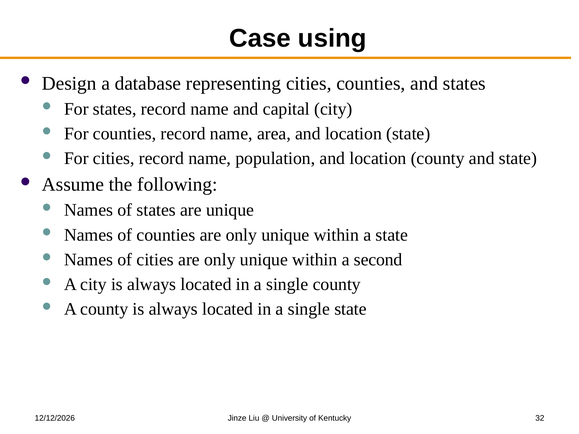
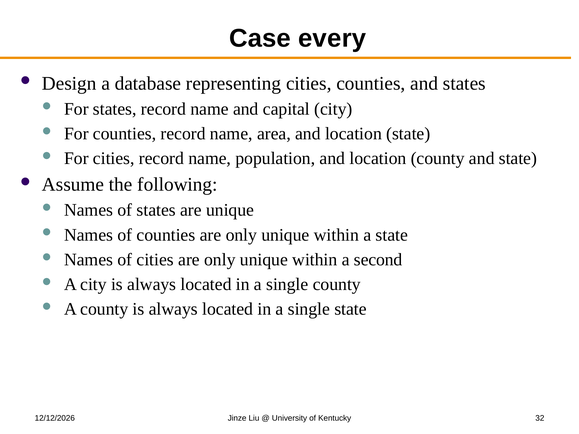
using: using -> every (332, 38)
